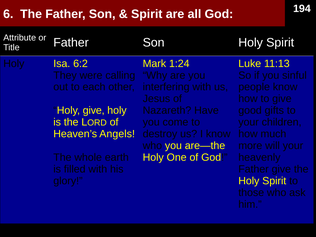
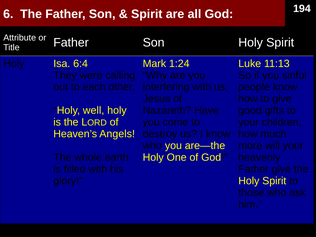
6:2: 6:2 -> 6:4 (81, 64)
Holy give: give -> well (94, 111)
